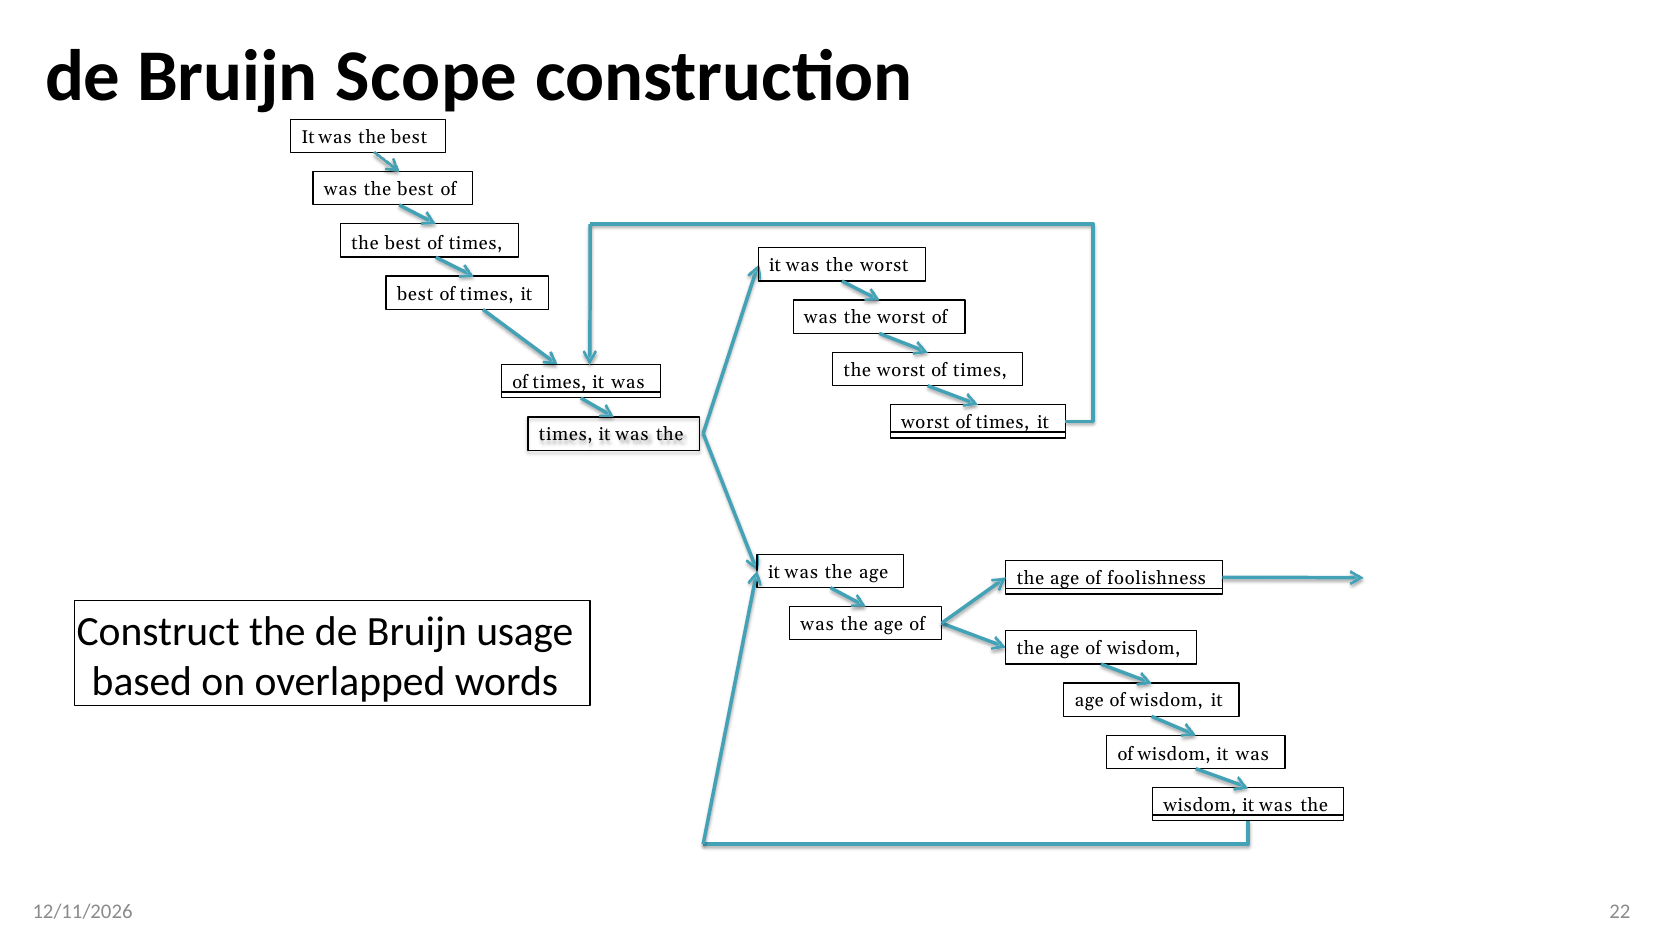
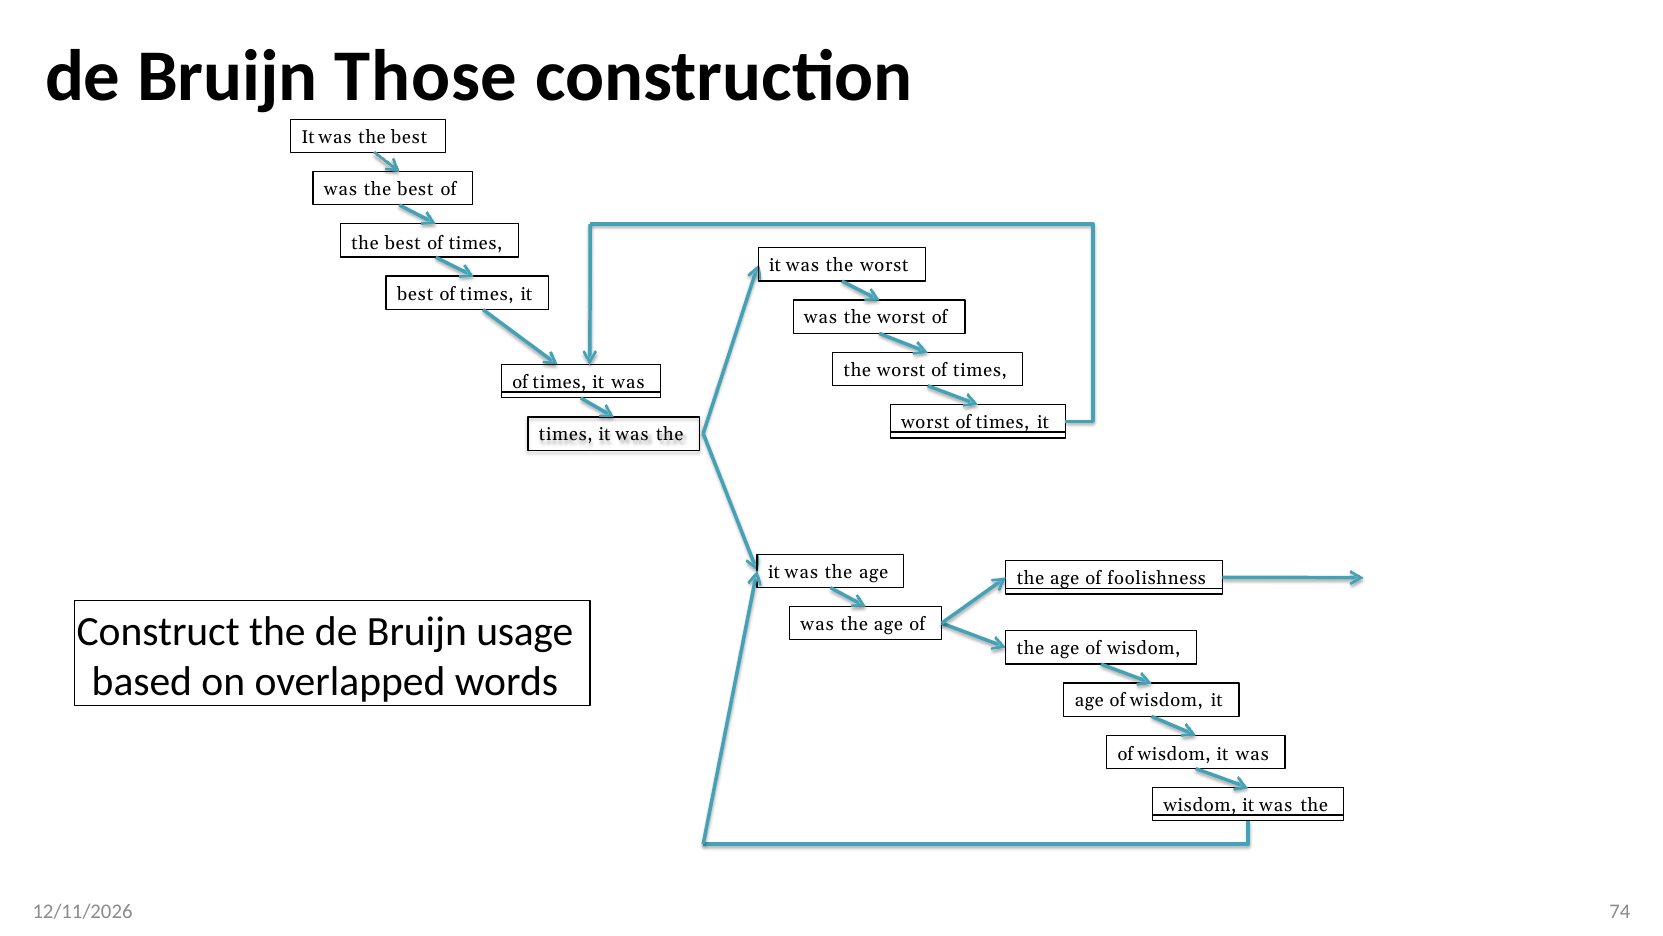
Scope: Scope -> Those (426, 76)
22: 22 -> 74 (1620, 911)
